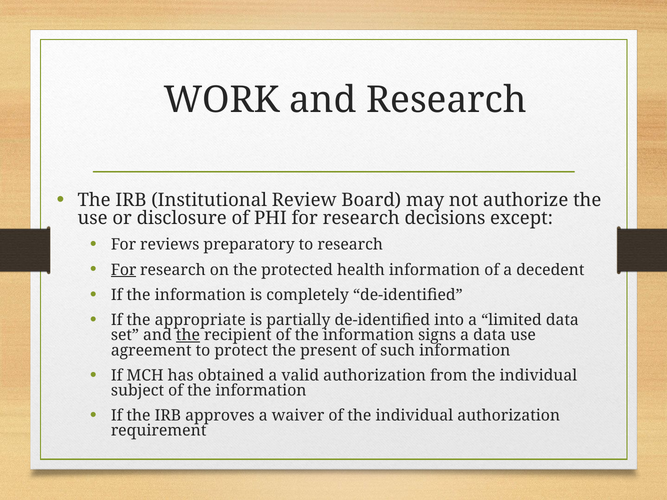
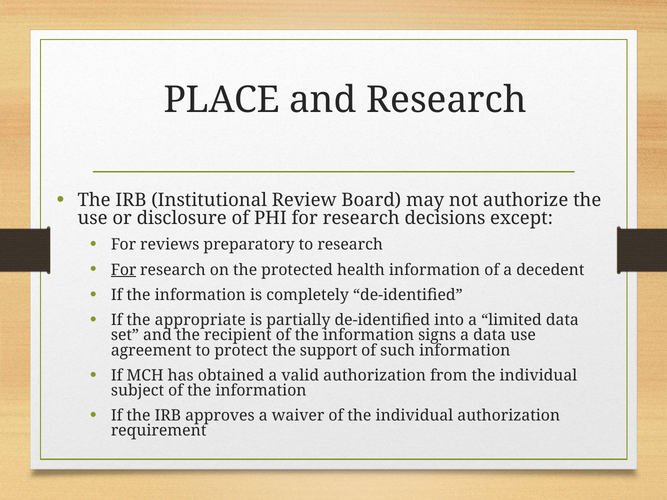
WORK: WORK -> PLACE (222, 100)
the underline: present -> none (188, 335)
present: present -> support (329, 350)
